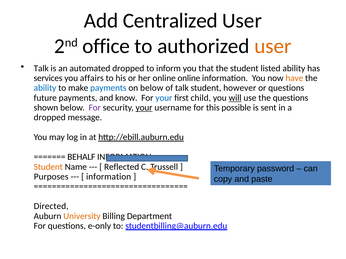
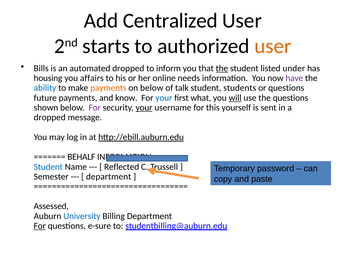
office: office -> starts (106, 46)
Talk: Talk -> Bills (41, 68)
the underline: none -> present (222, 68)
listed ability: ability -> under (294, 68)
services: services -> housing (48, 78)
online online: online -> needs (189, 78)
have colour: orange -> purple (294, 78)
payments colour: blue -> orange (108, 88)
however: however -> students (240, 88)
child: child -> what (201, 98)
possible: possible -> yourself (236, 108)
Student colour: orange -> blue (48, 167)
Purposes: Purposes -> Semester (51, 177)
information: information -> department (109, 177)
Directed: Directed -> Assessed (51, 207)
University colour: orange -> blue (82, 216)
For underline: none -> present (40, 226)
e-only: e-only -> e-sure (99, 226)
